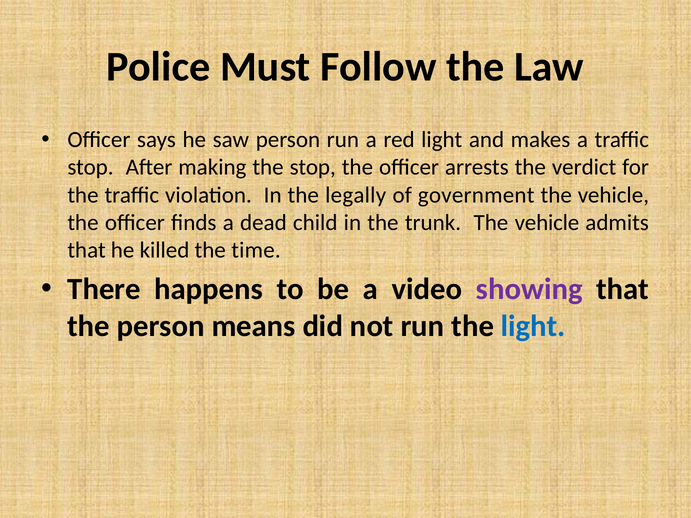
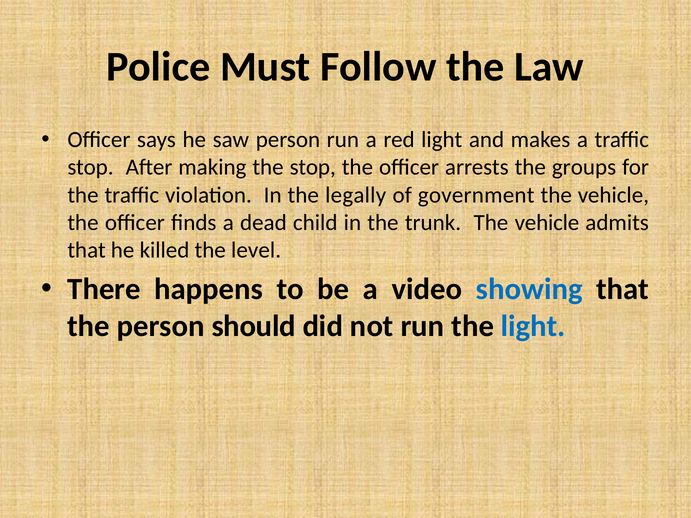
verdict: verdict -> groups (584, 167)
time: time -> level (256, 250)
showing colour: purple -> blue (529, 289)
means: means -> should (254, 326)
